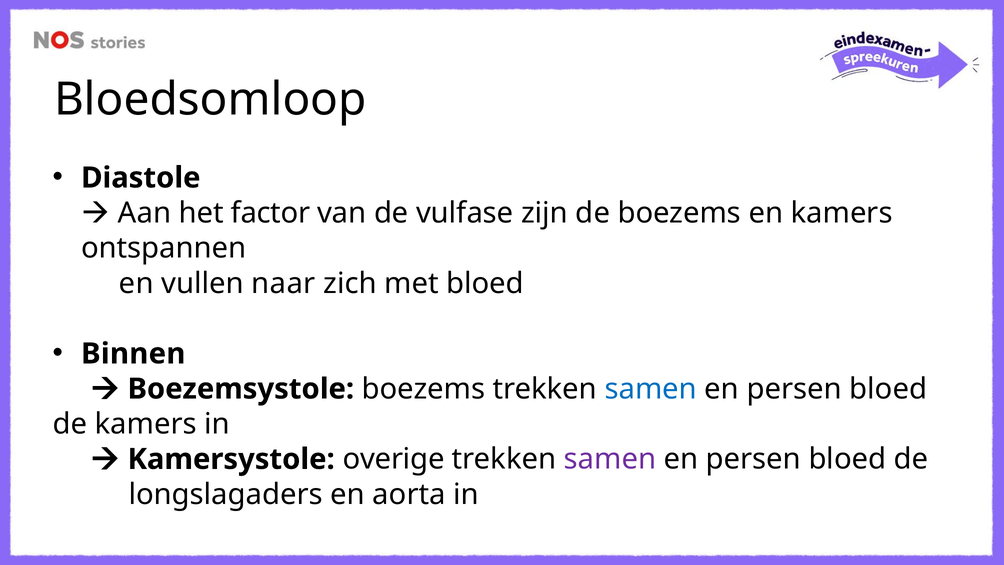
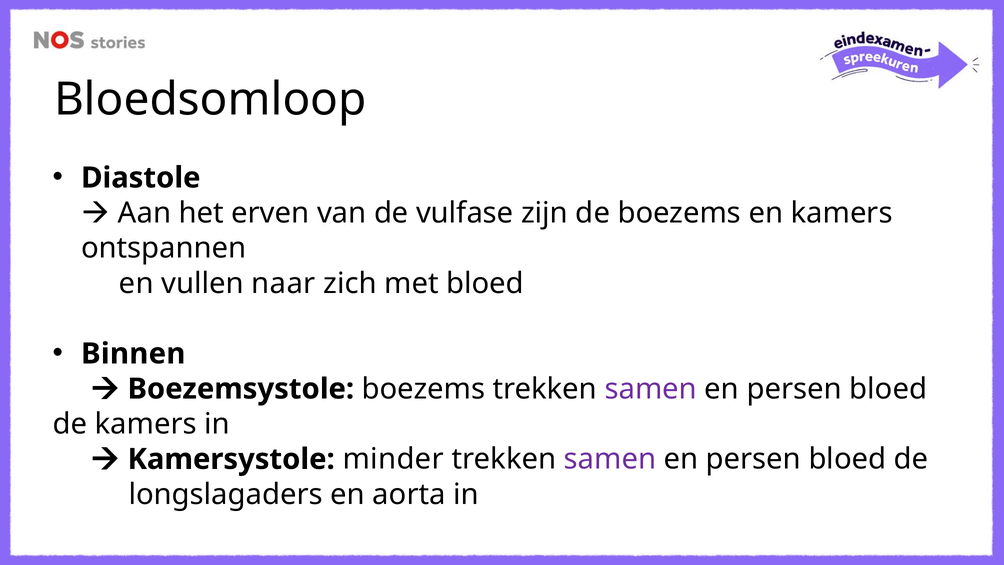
factor: factor -> erven (270, 213)
samen colour: blue -> purple (651, 389)
overige: overige -> minder (393, 459)
